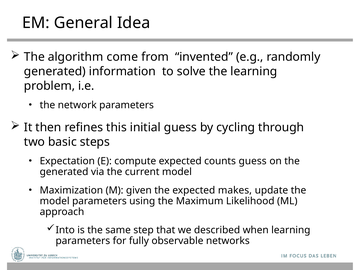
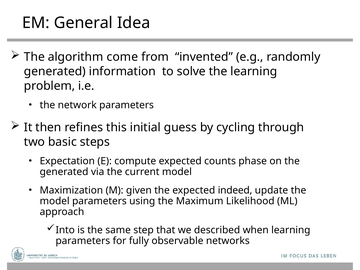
counts guess: guess -> phase (253, 161)
makes: makes -> indeed (235, 190)
